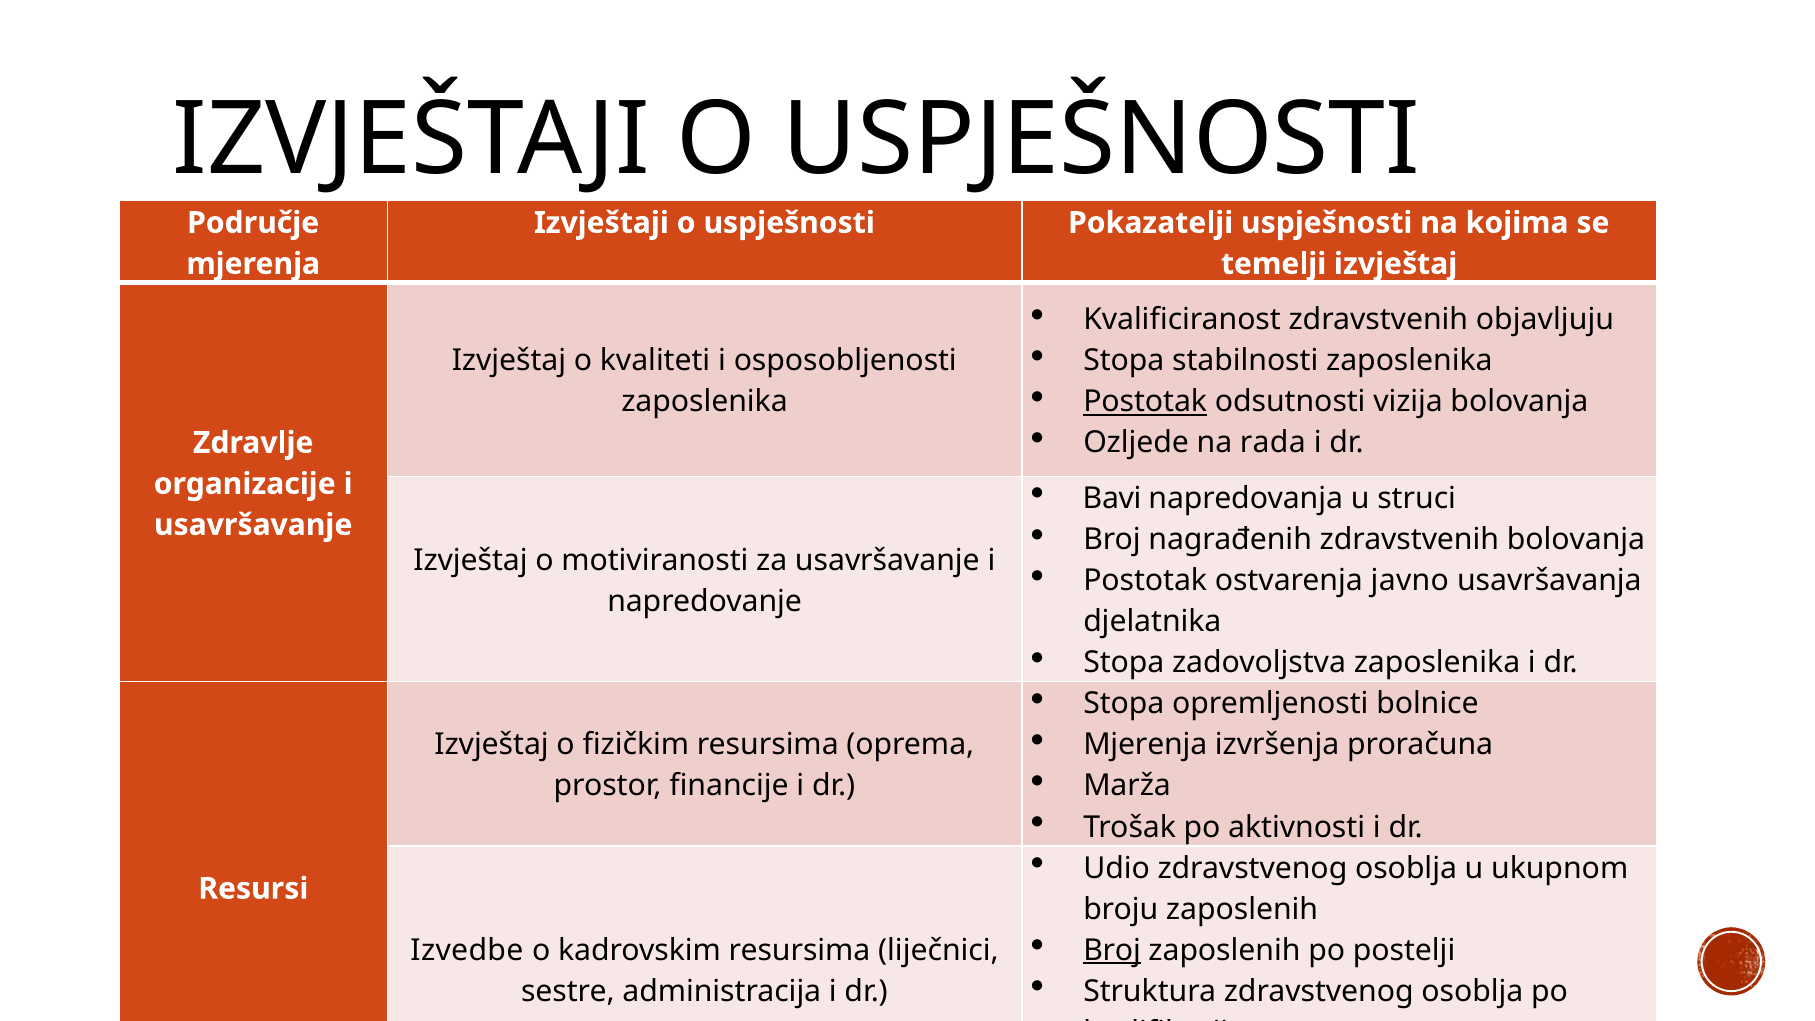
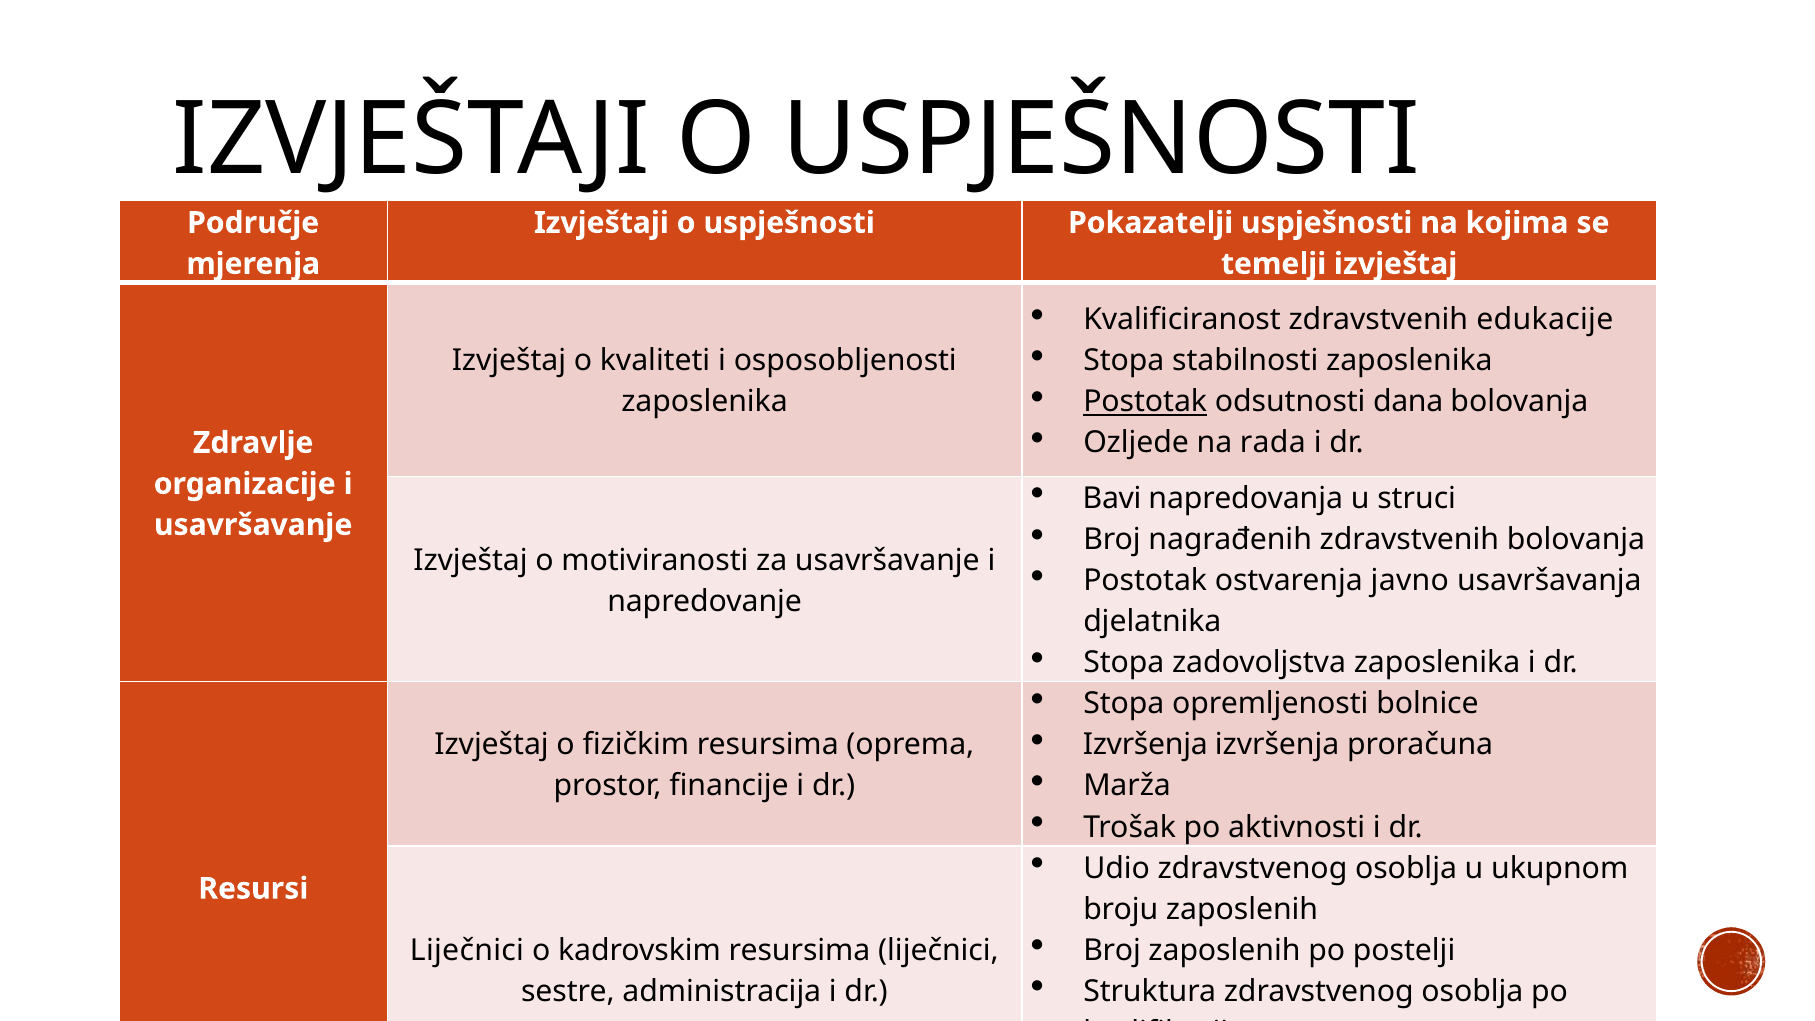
objavljuju: objavljuju -> edukacije (1545, 320)
vizija: vizija -> dana (1408, 402)
Mjerenja: Mjerenja -> Izvršenja (1145, 745)
Broj underline: present -> none (1112, 950)
Izvedbe: Izvedbe -> Liječnici (467, 950)
